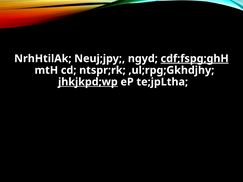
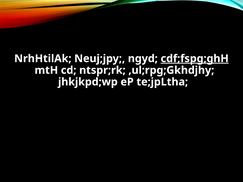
jhkjkpd;wp underline: present -> none (88, 82)
